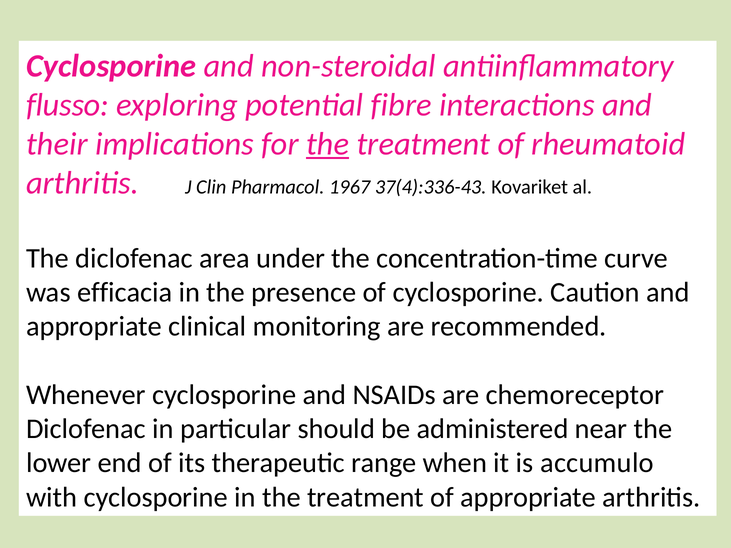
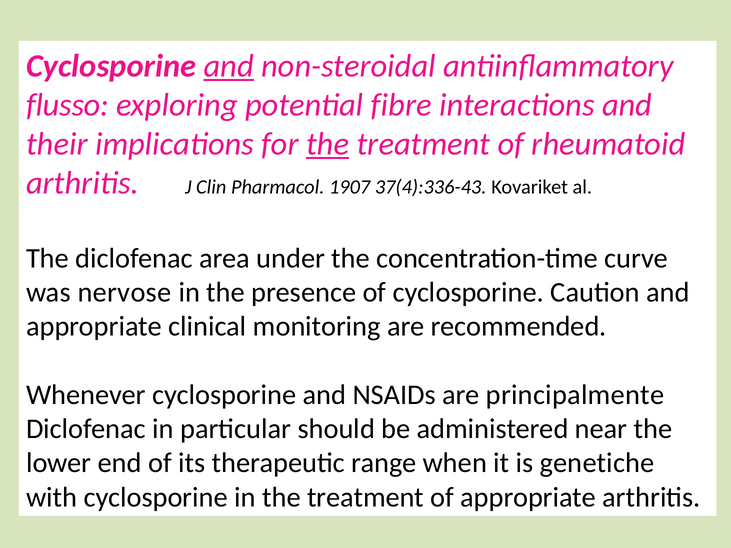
and underline: none -> present (229, 66)
1967: 1967 -> 1907 (350, 187)
efficacia: efficacia -> nervose (125, 293)
chemoreceptor: chemoreceptor -> principalmente (575, 395)
accumulo: accumulo -> genetiche (597, 463)
